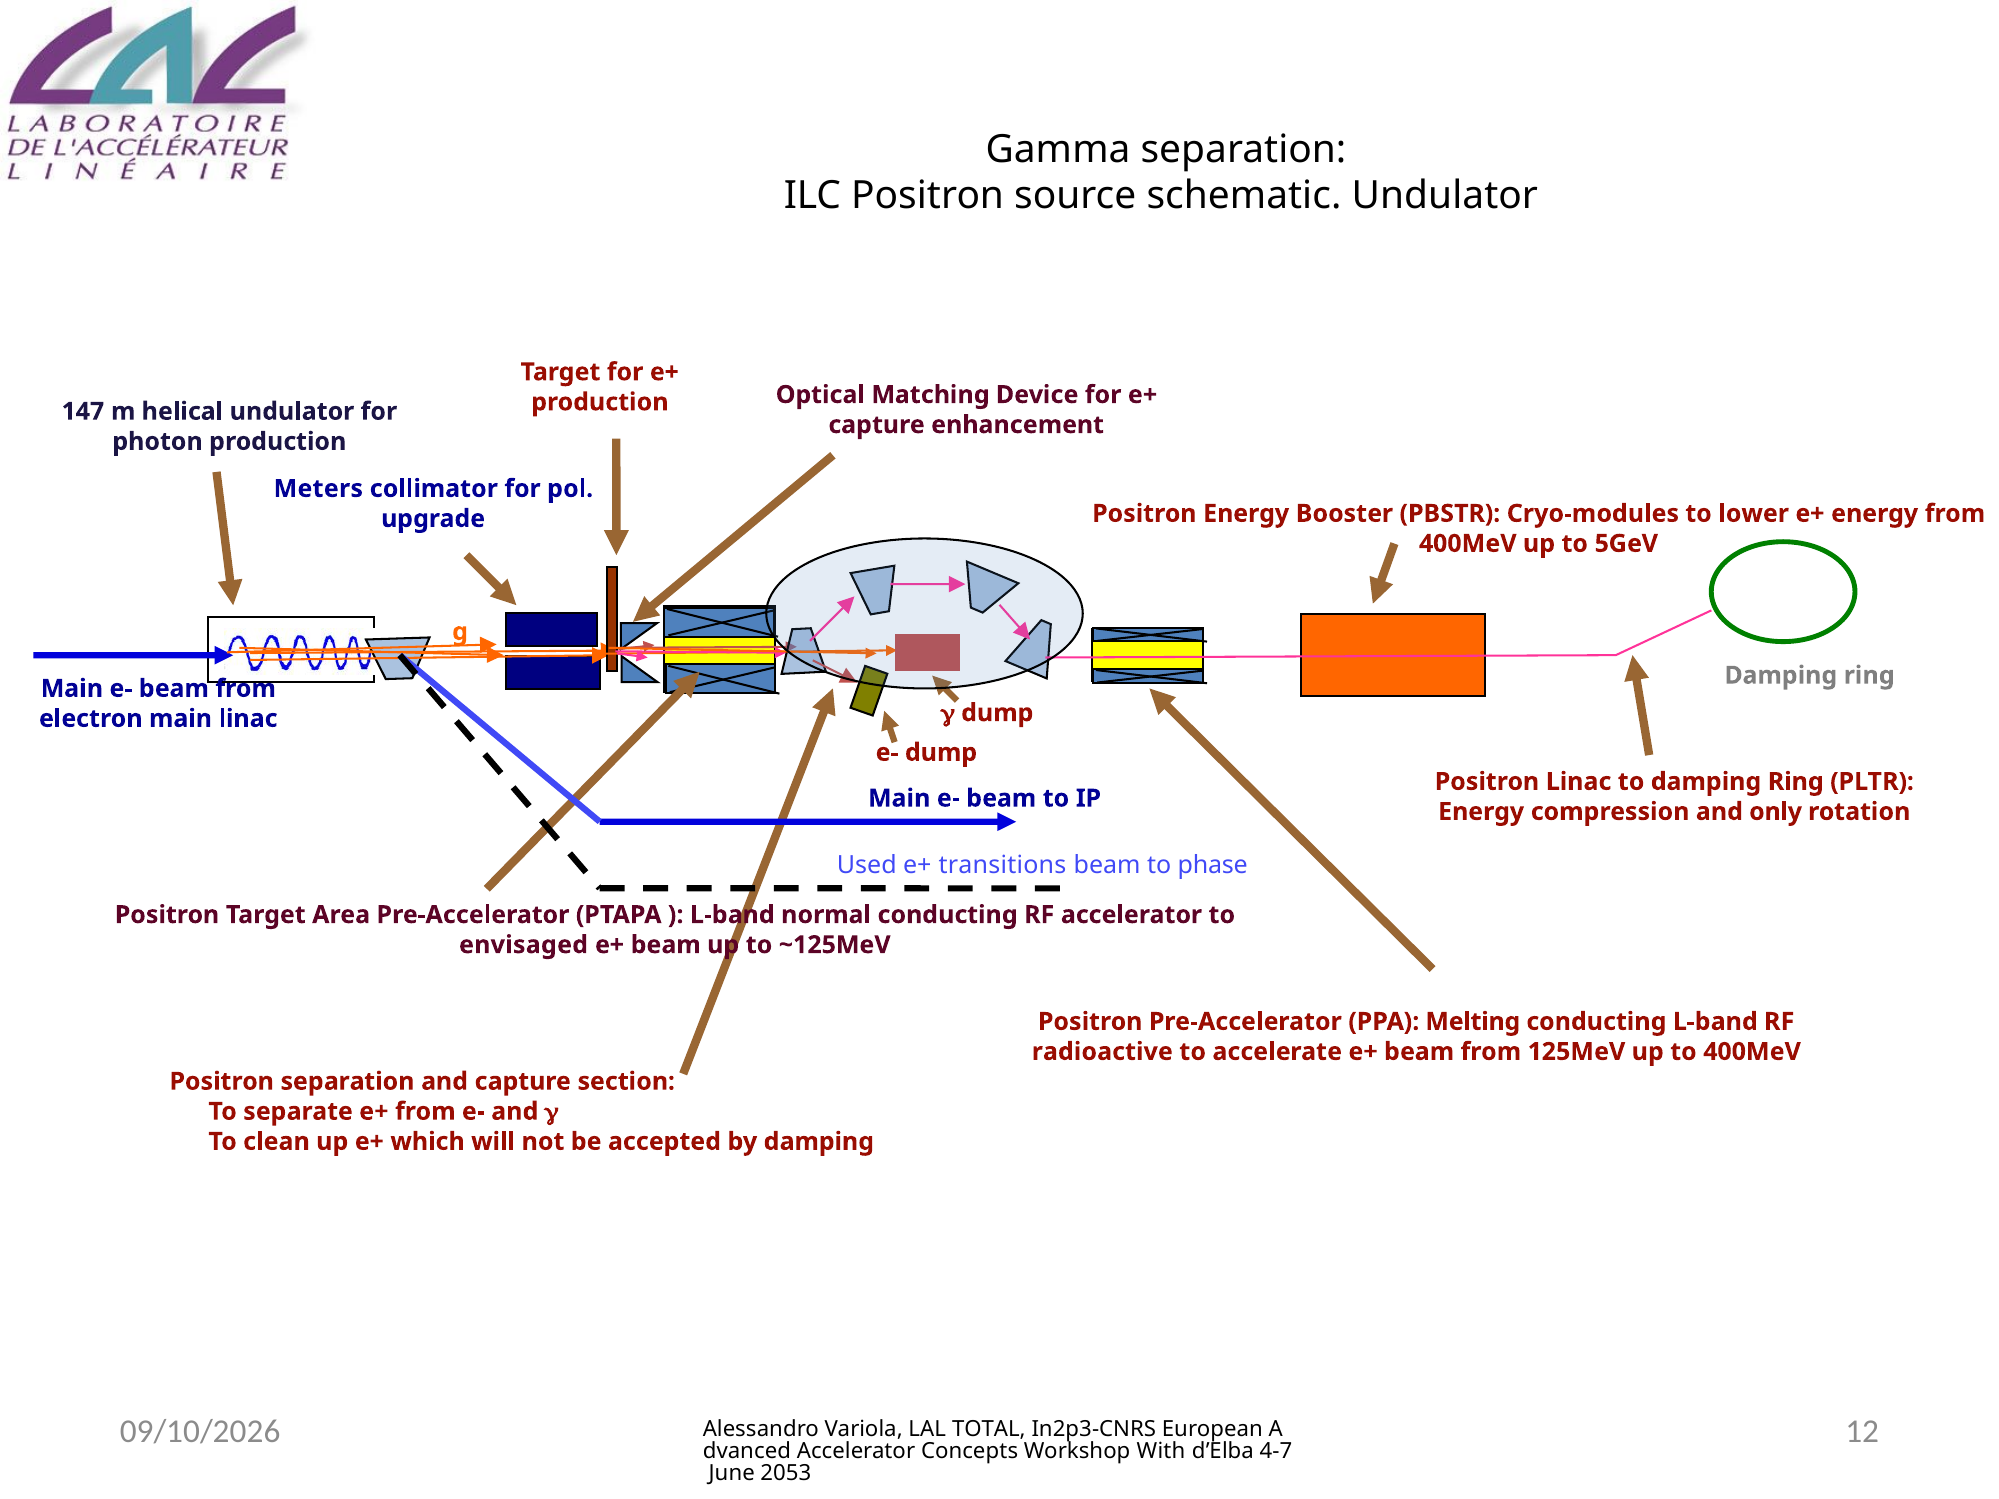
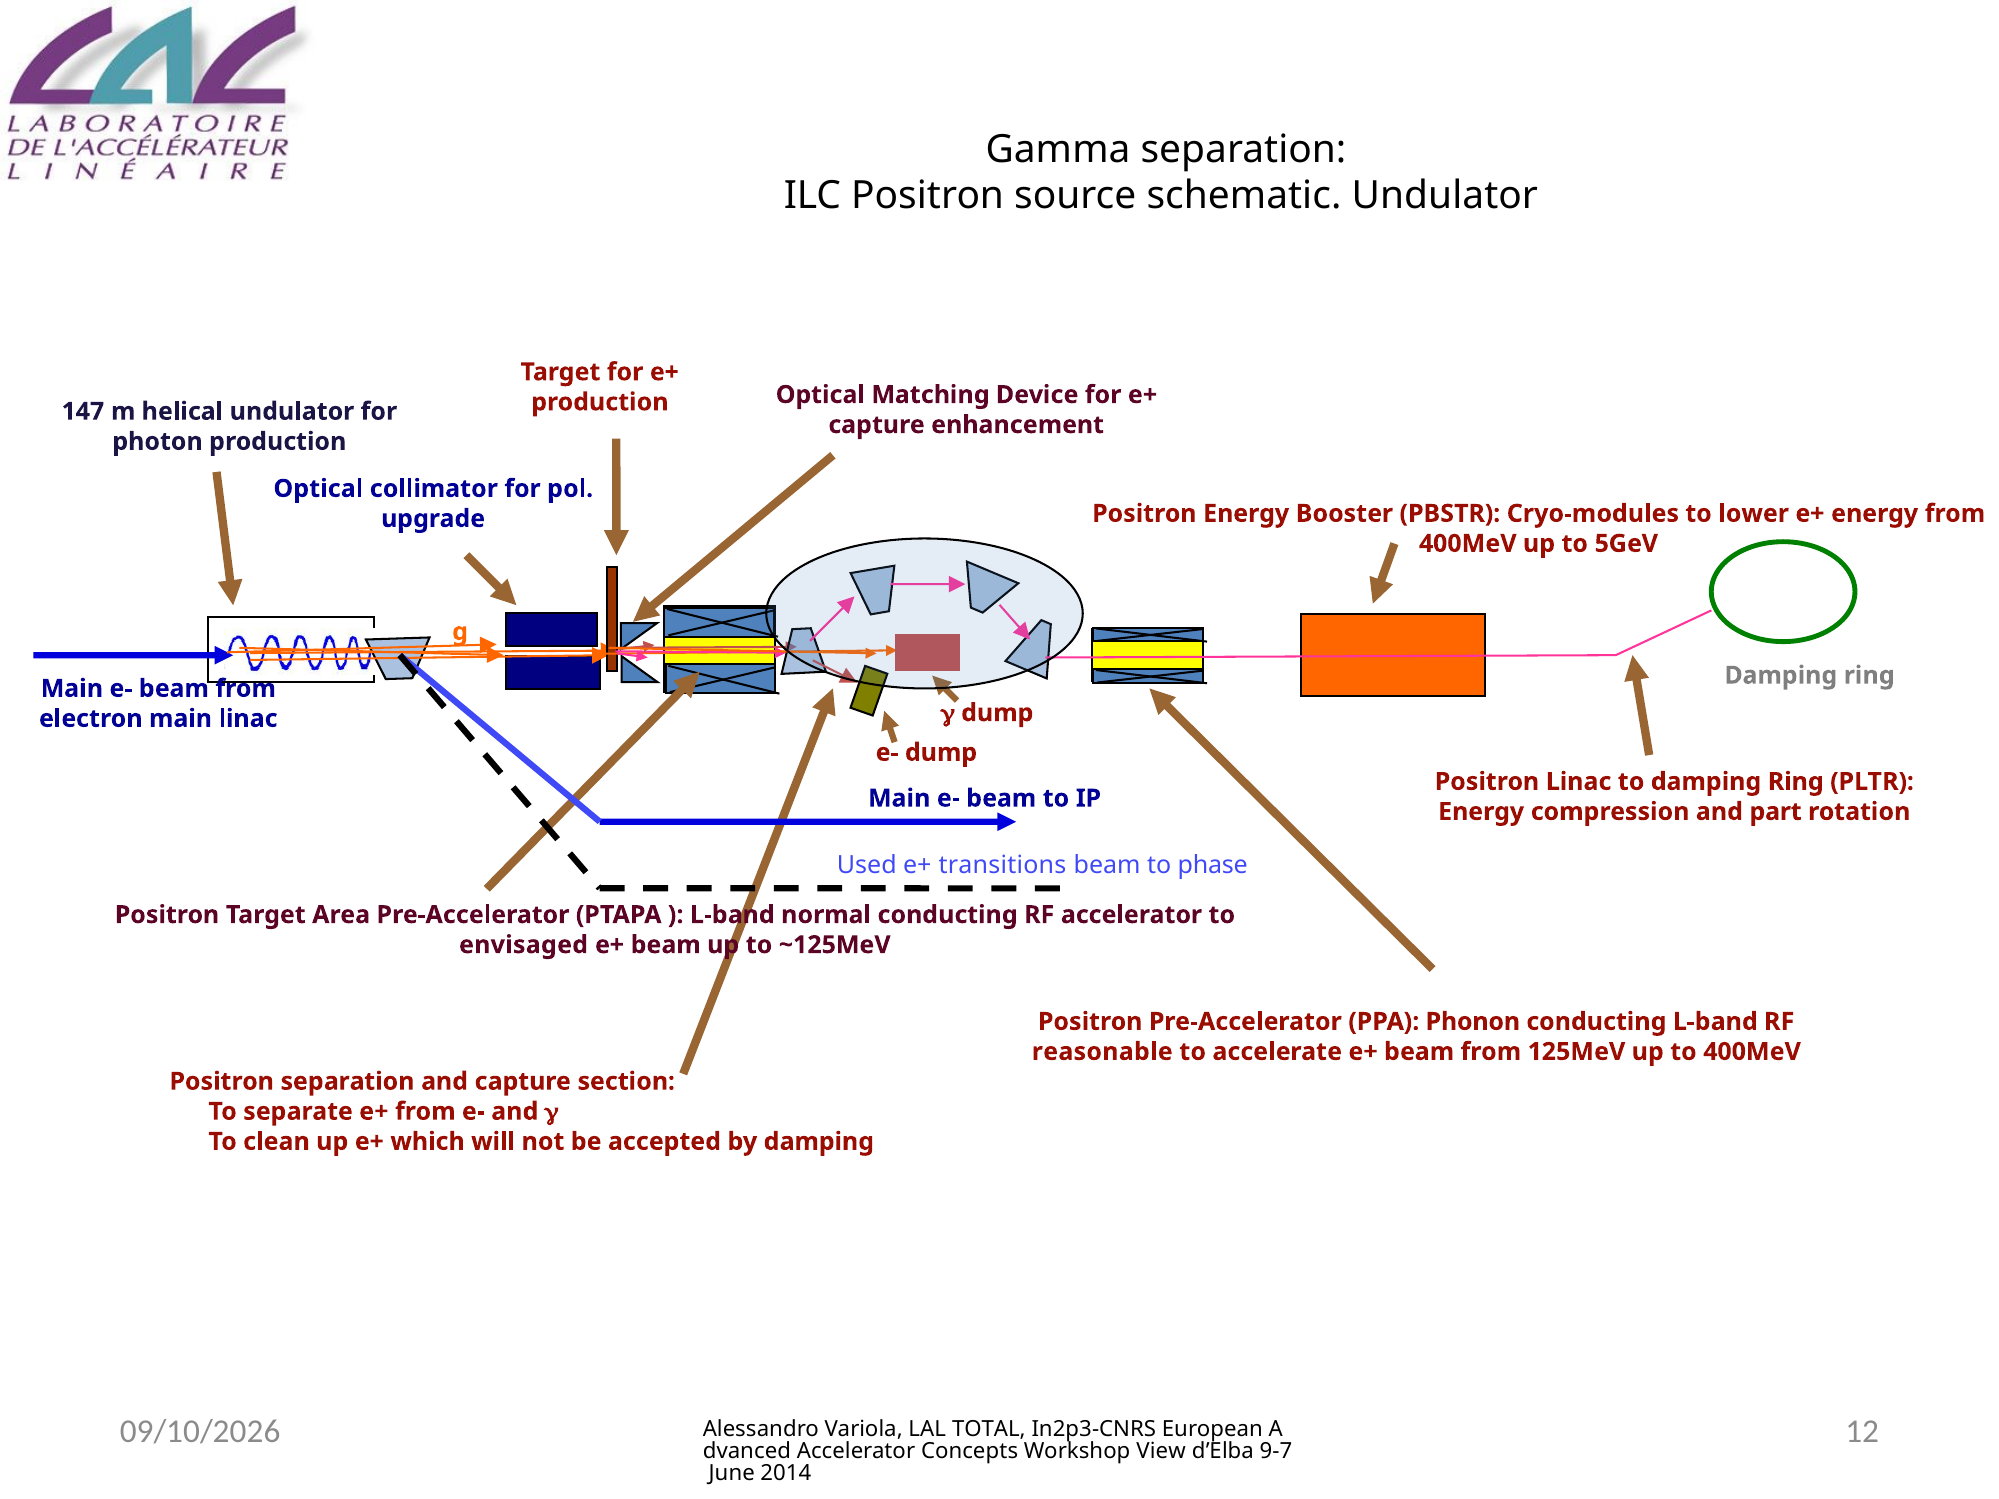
Meters: Meters -> Optical (318, 489)
only: only -> part (1776, 812)
Melting: Melting -> Phonon (1473, 1022)
radioactive: radioactive -> reasonable (1102, 1052)
With: With -> View (1161, 1451)
4-7: 4-7 -> 9-7 (1276, 1451)
2053: 2053 -> 2014 (786, 1473)
